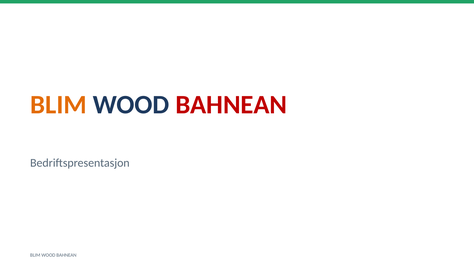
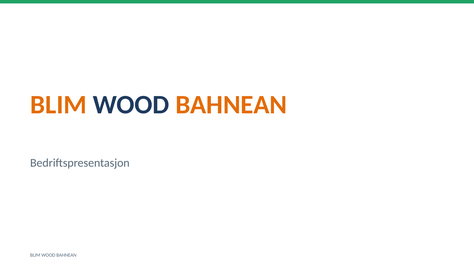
BAHNEAN colour: red -> orange (231, 105)
